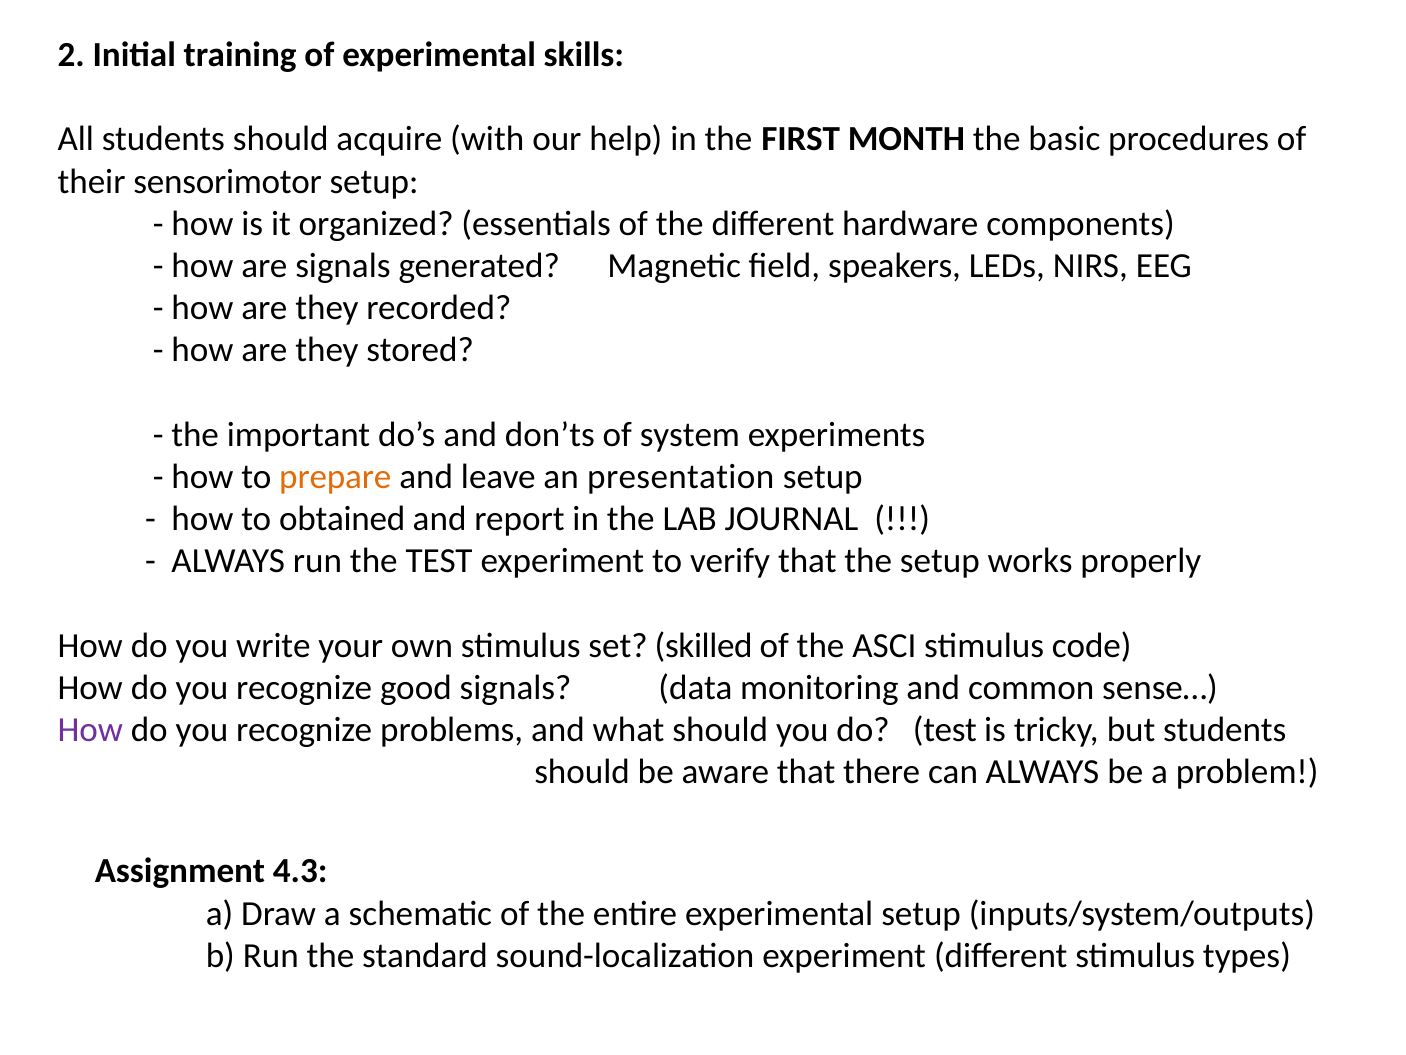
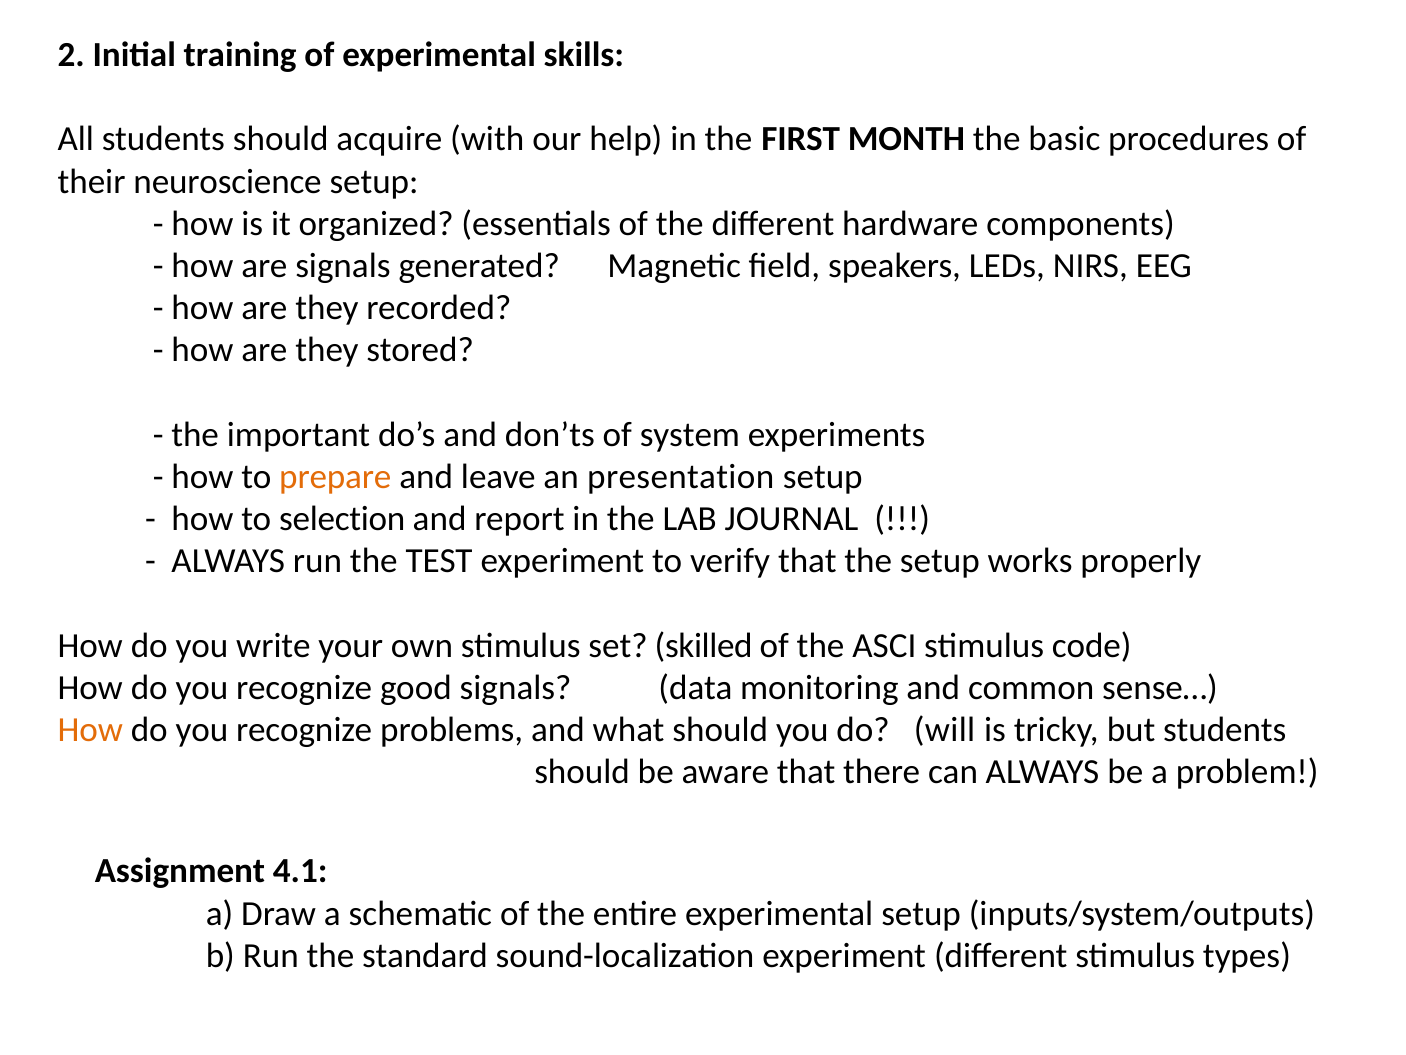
sensorimotor: sensorimotor -> neuroscience (228, 181)
obtained: obtained -> selection (342, 519)
How colour: purple -> orange (90, 730)
do test: test -> will (945, 730)
4.3: 4.3 -> 4.1 (300, 871)
